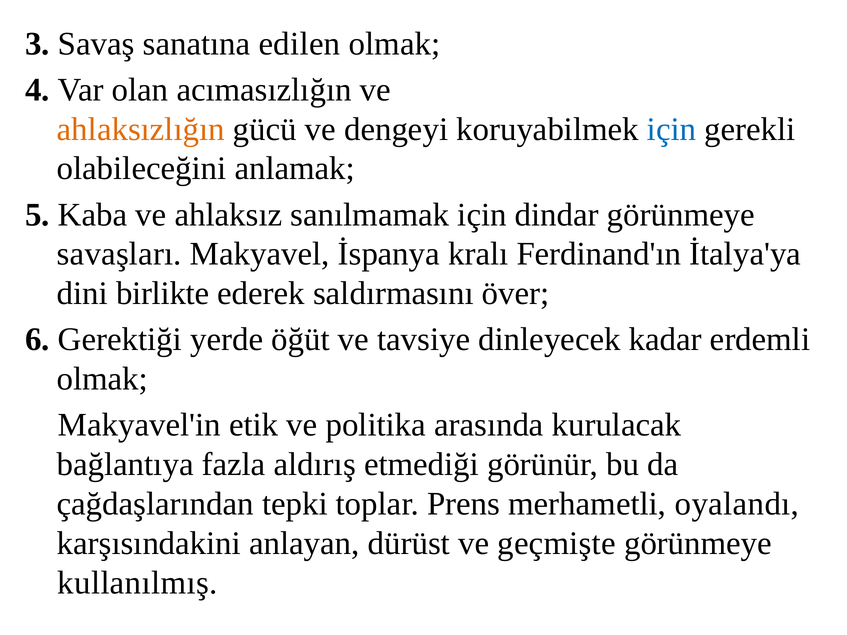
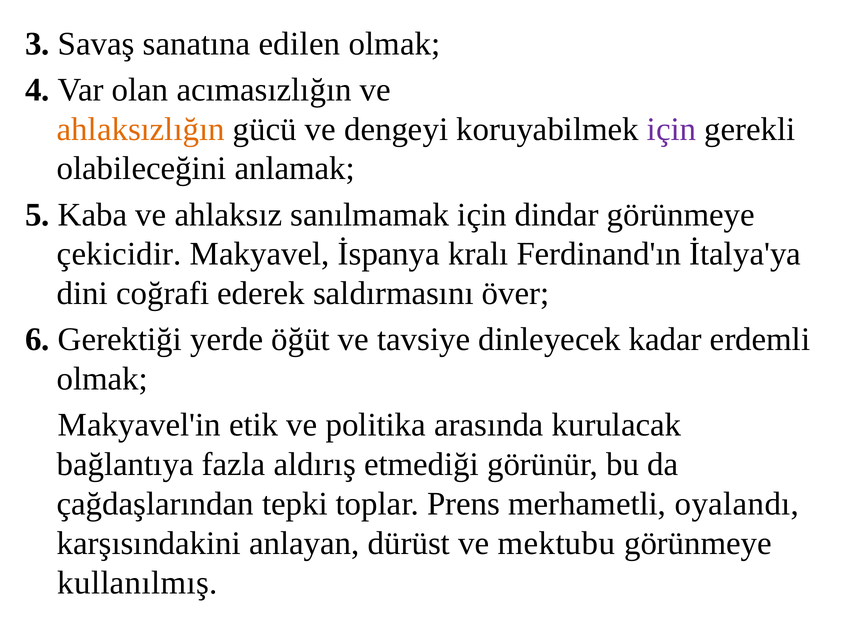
için colour: blue -> purple (672, 129)
savaşları: savaşları -> çekicidir (119, 254)
birlikte: birlikte -> coğrafi (163, 294)
geçmişte: geçmişte -> mektubu (556, 544)
